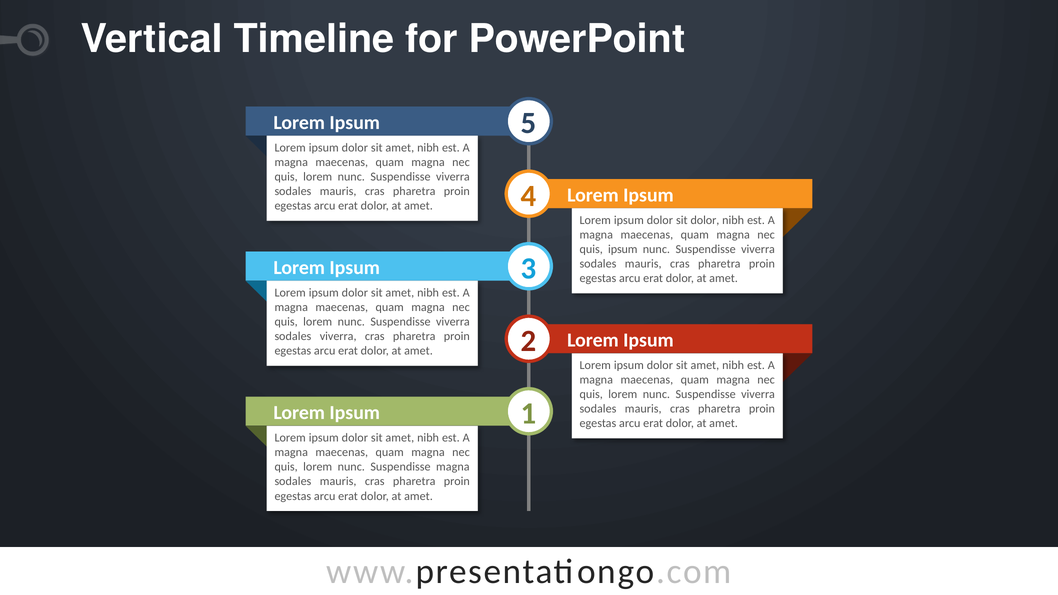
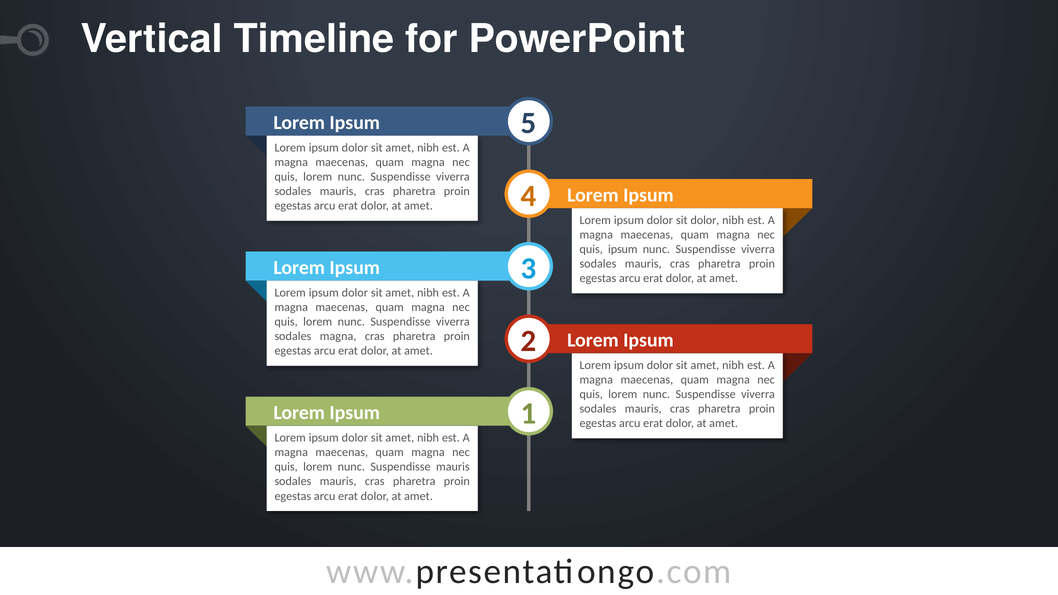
sodales viverra: viverra -> magna (338, 336)
Suspendisse magna: magna -> mauris (453, 467)
